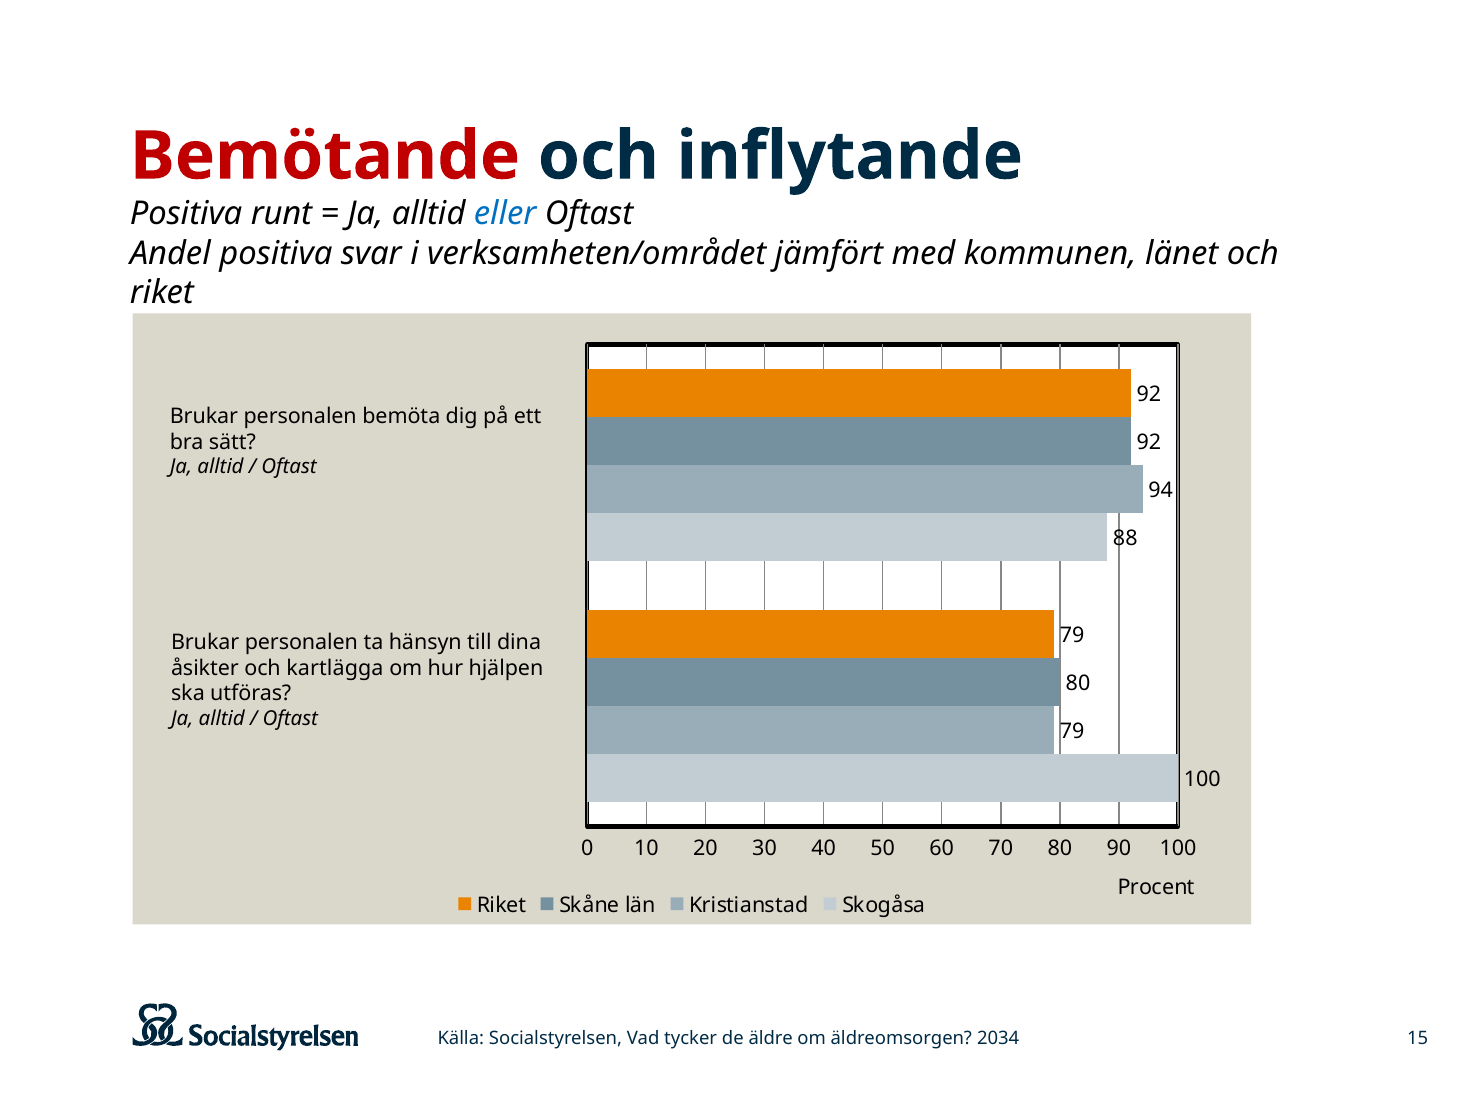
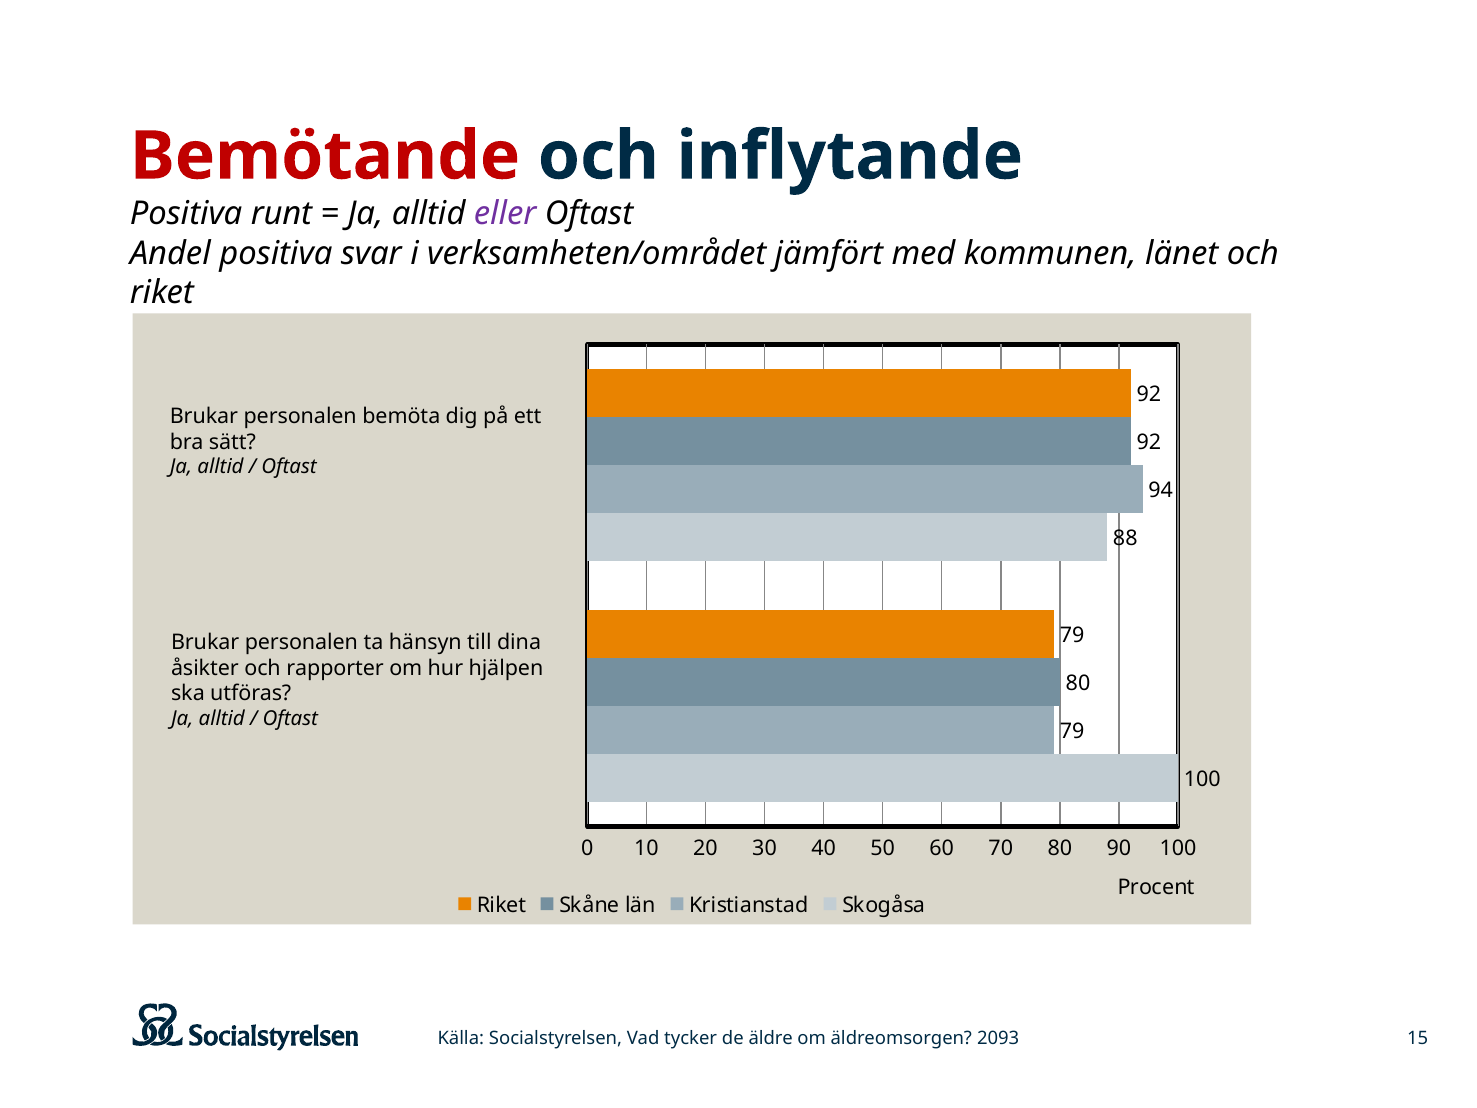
eller colour: blue -> purple (505, 214)
kartlägga: kartlägga -> rapporter (335, 668)
2034: 2034 -> 2093 (998, 1038)
